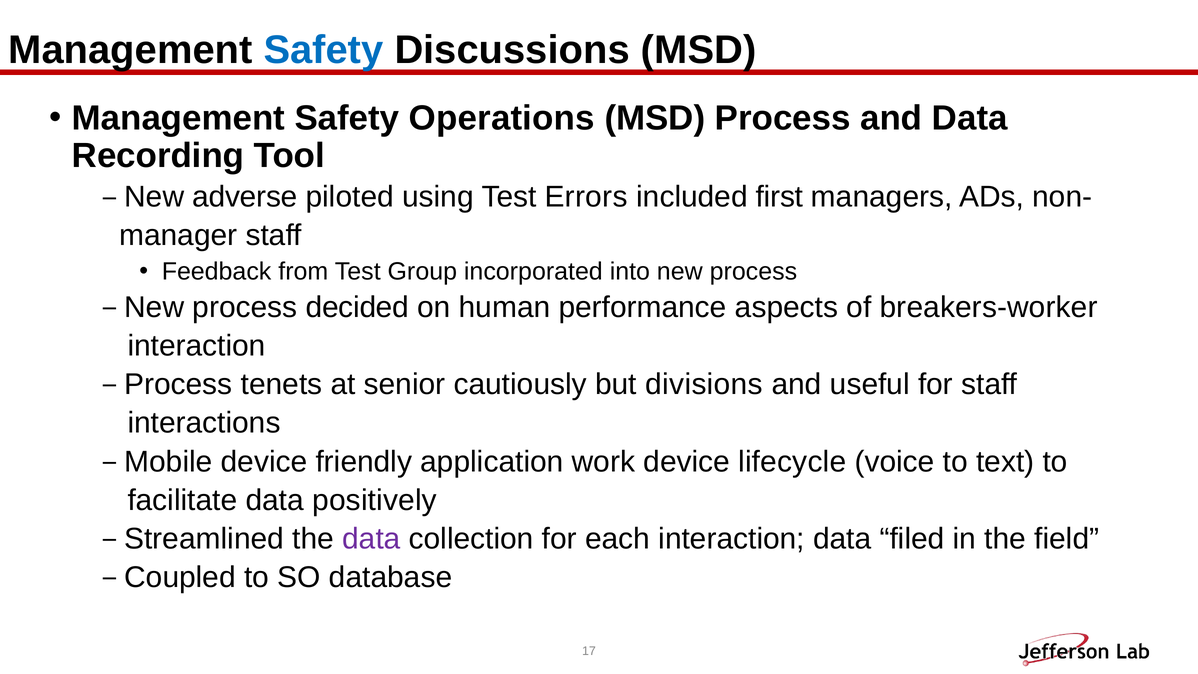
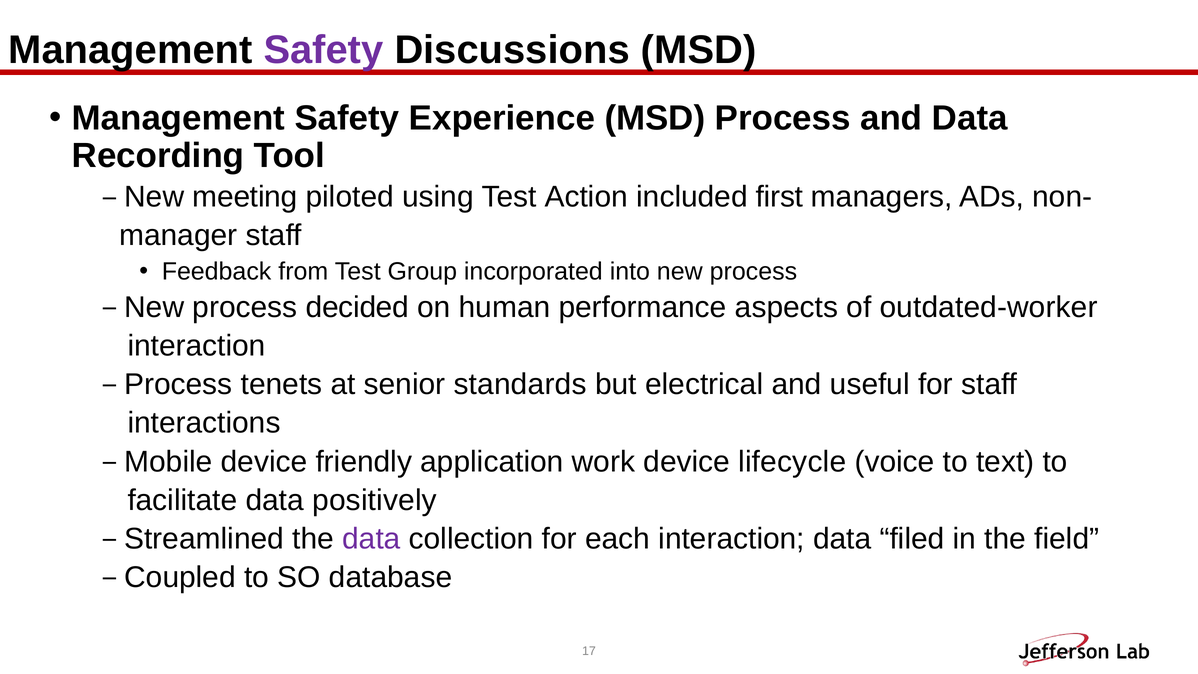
Safety colour: blue -> purple (324, 50)
Operations: Operations -> Experience (502, 118)
adverse: adverse -> meeting (245, 197)
Errors: Errors -> Action (586, 197)
breakers-worker: breakers-worker -> outdated-worker (989, 307)
cautiously: cautiously -> standards (520, 384)
divisions: divisions -> electrical (704, 384)
